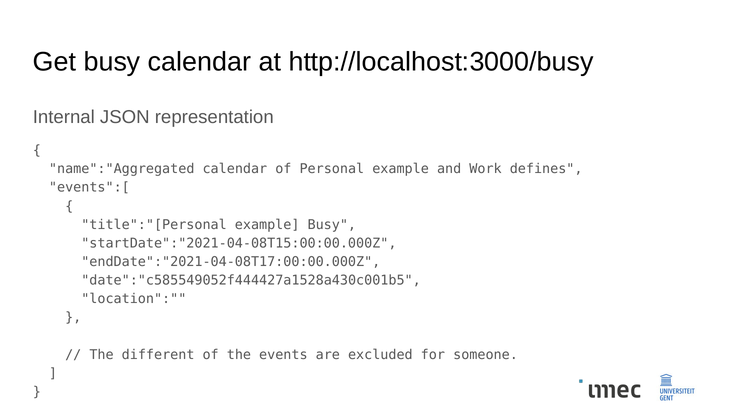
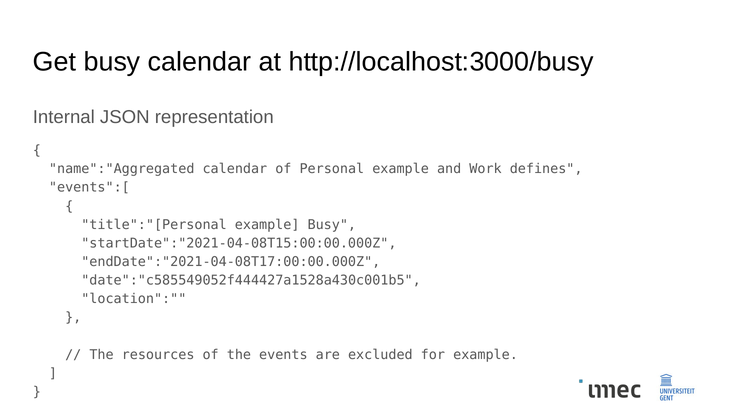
different: different -> resources (158, 355)
for someone: someone -> example (486, 355)
